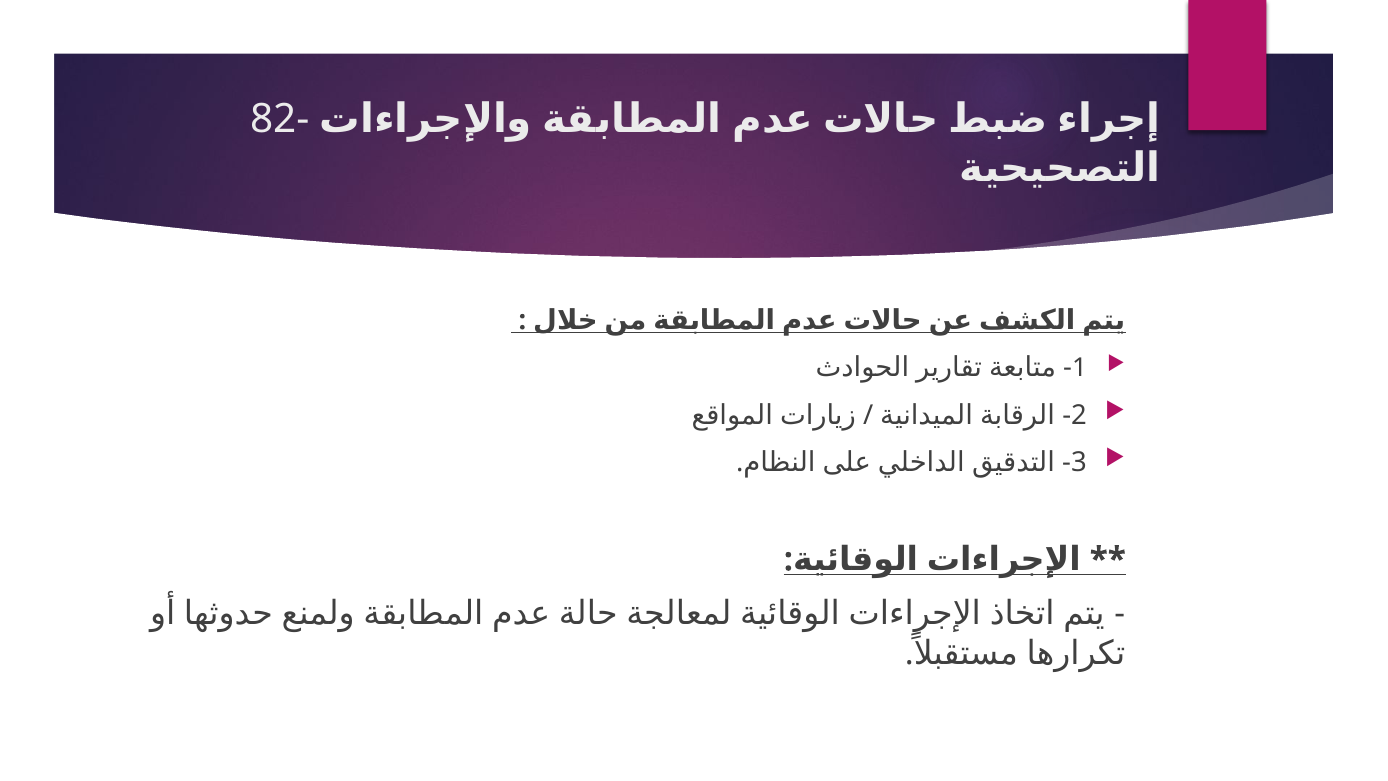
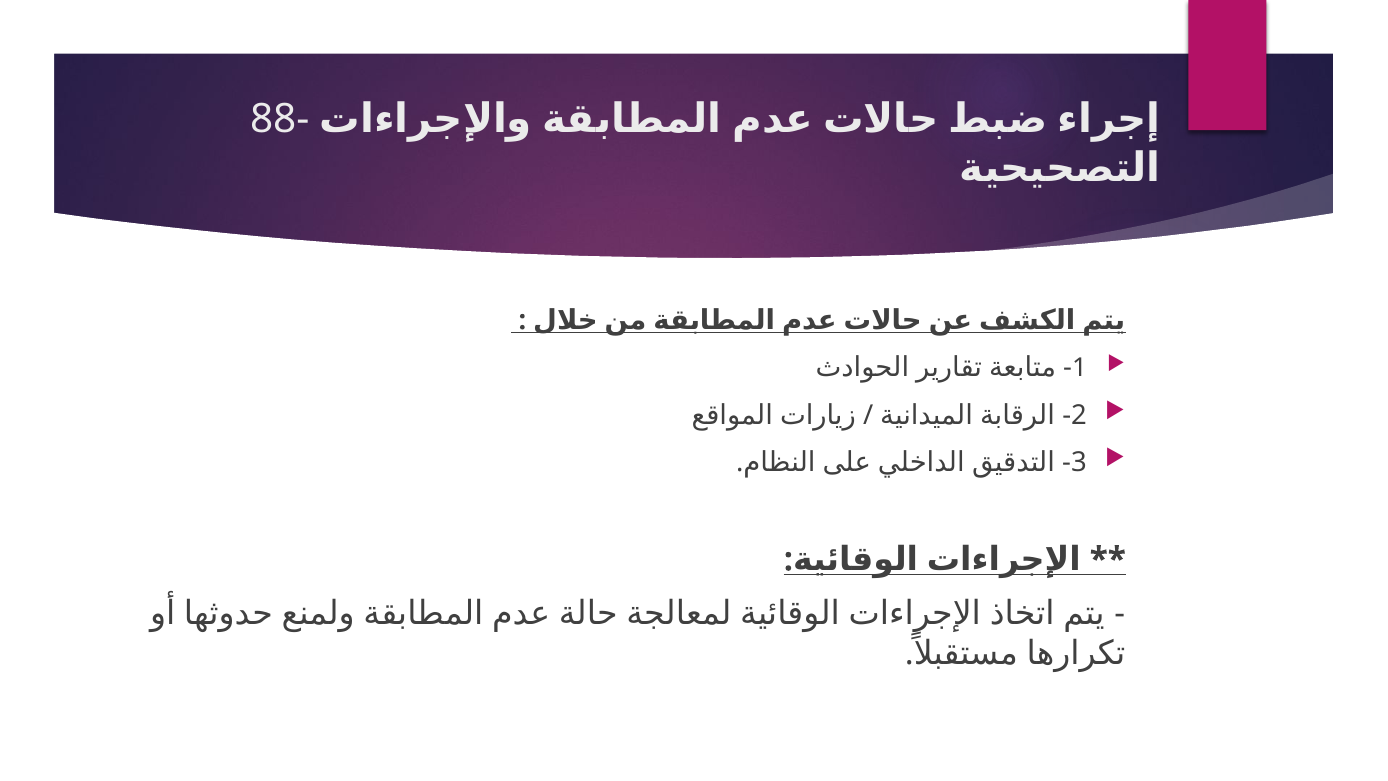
82-: 82- -> 88- (280, 119)
